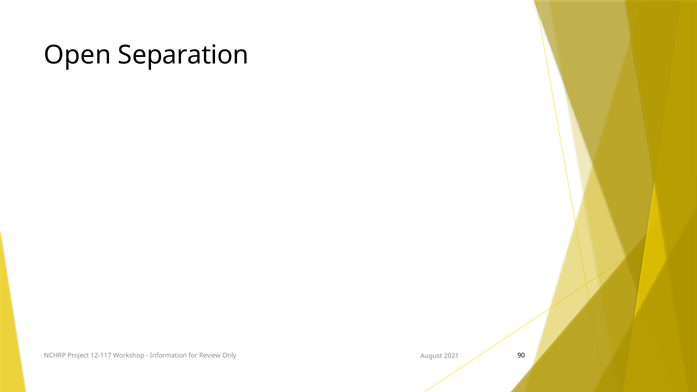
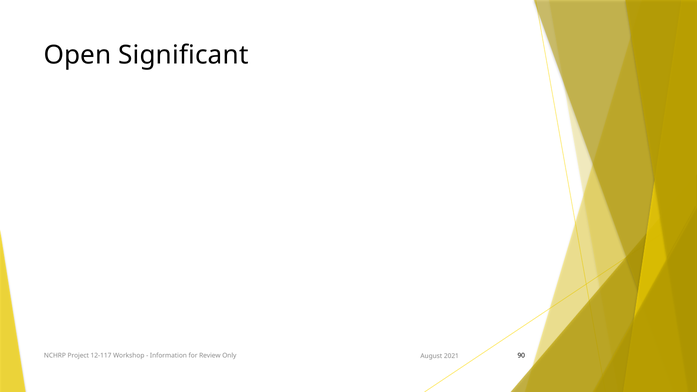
Separation: Separation -> Significant (183, 55)
